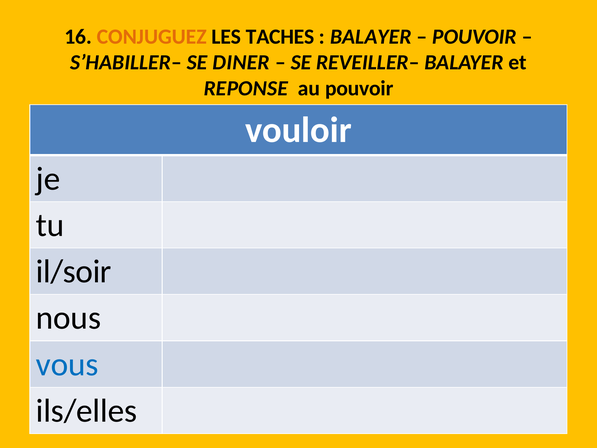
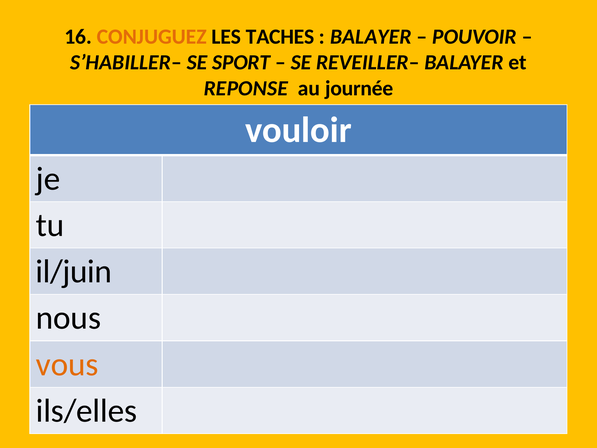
DINER: DINER -> SPORT (241, 62)
au pouvoir: pouvoir -> journée (359, 88)
il/soir: il/soir -> il/juin (74, 271)
vous colour: blue -> orange (67, 364)
